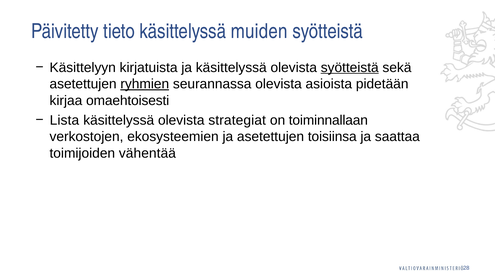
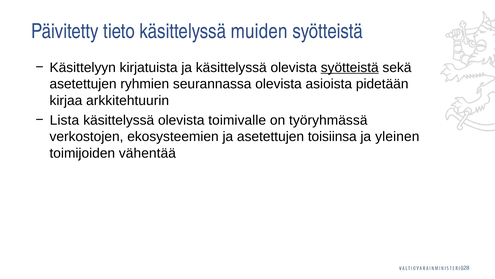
ryhmien underline: present -> none (145, 84)
omaehtoisesti: omaehtoisesti -> arkkitehtuurin (128, 100)
strategiat: strategiat -> toimivalle (237, 120)
toiminnallaan: toiminnallaan -> työryhmässä (328, 120)
saattaa: saattaa -> yleinen (397, 136)
